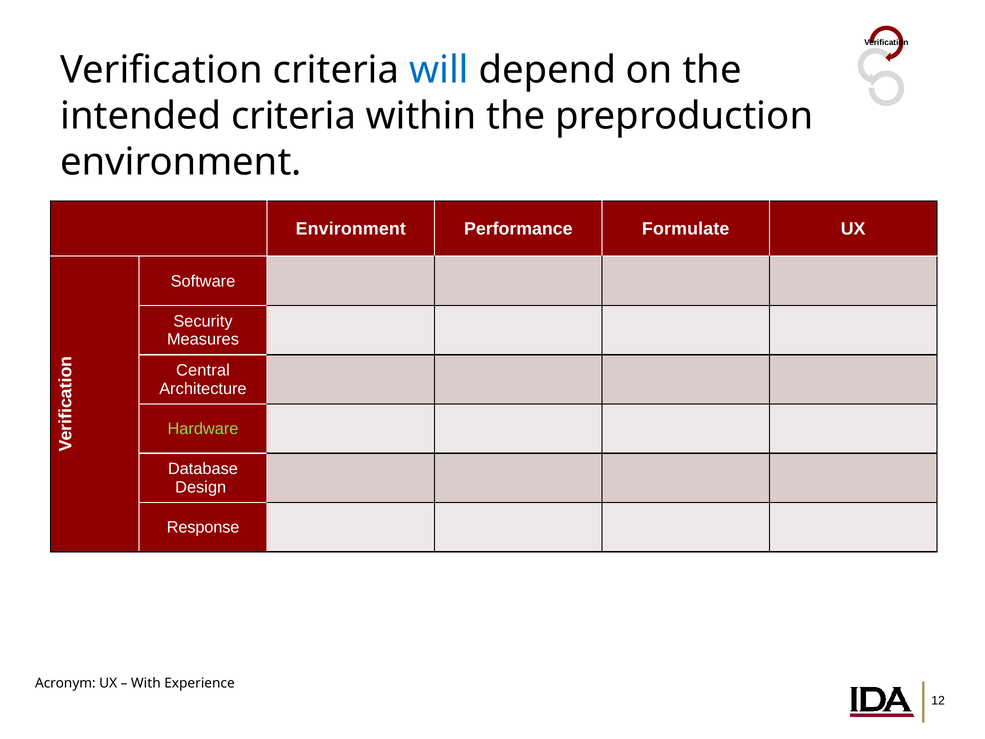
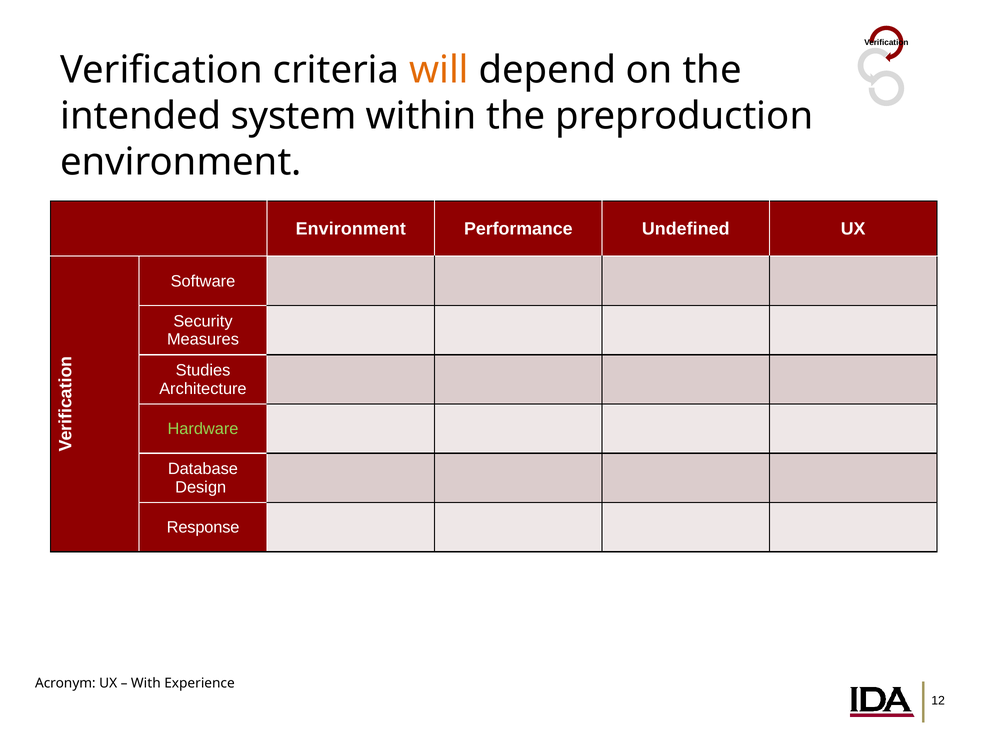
will colour: blue -> orange (439, 70)
intended criteria: criteria -> system (294, 116)
Formulate: Formulate -> Undefined (686, 229)
Central: Central -> Studies (203, 370)
